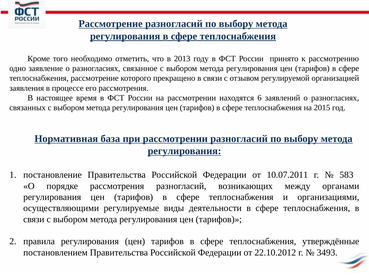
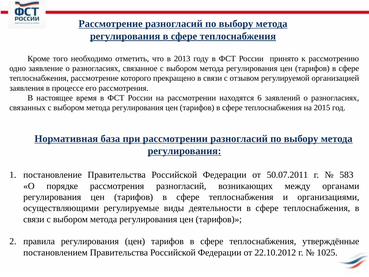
10.07.2011: 10.07.2011 -> 50.07.2011 (287, 175)
3493: 3493 -> 1025 (327, 252)
